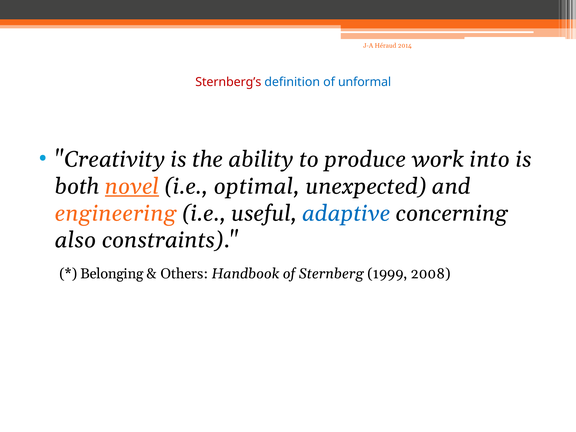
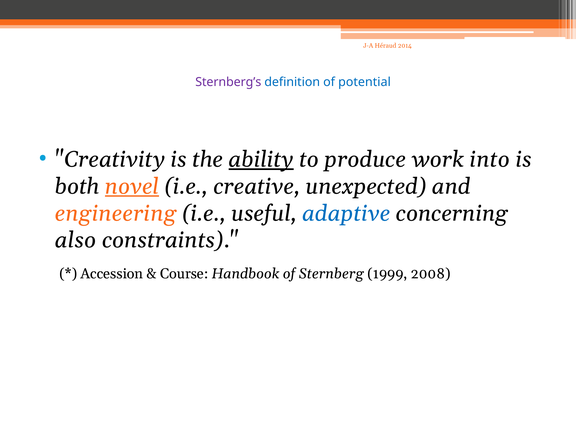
Sternberg’s colour: red -> purple (228, 82)
unformal: unformal -> potential (365, 82)
ability underline: none -> present (261, 160)
optimal: optimal -> creative (257, 186)
Belonging: Belonging -> Accession (112, 274)
Others: Others -> Course (184, 274)
